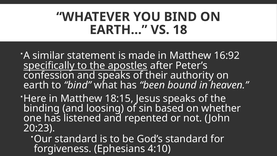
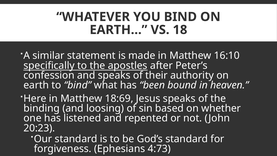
16:92: 16:92 -> 16:10 (227, 56)
18:15: 18:15 -> 18:69 (119, 98)
4:10: 4:10 -> 4:73 (159, 149)
